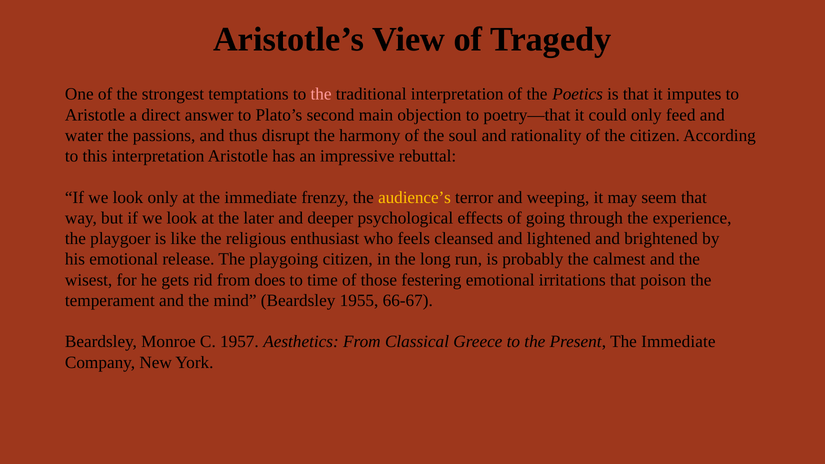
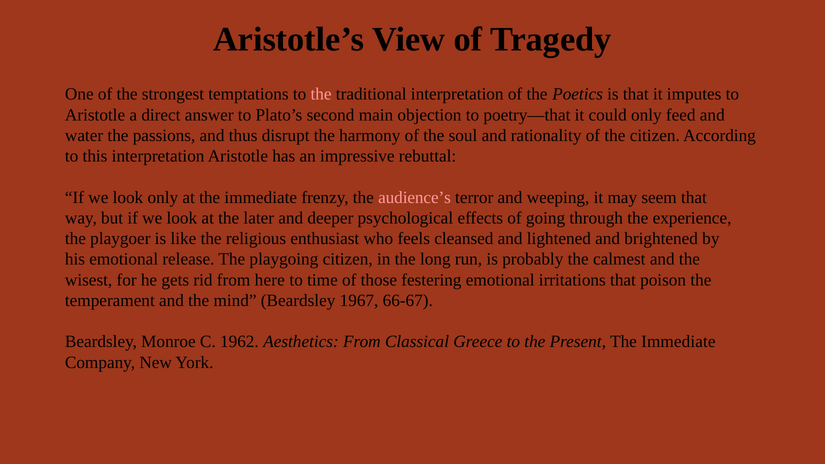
audience’s colour: yellow -> pink (415, 197)
does: does -> here (270, 280)
1955: 1955 -> 1967 (359, 301)
1957: 1957 -> 1962 (239, 342)
